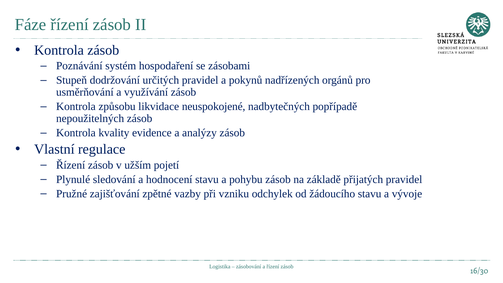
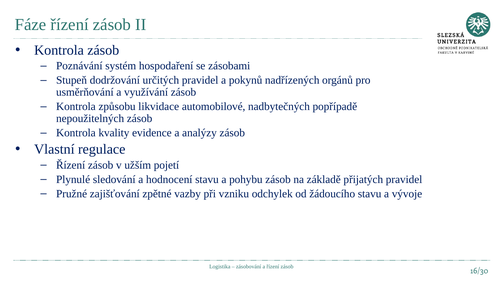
neuspokojené: neuspokojené -> automobilové (214, 107)
